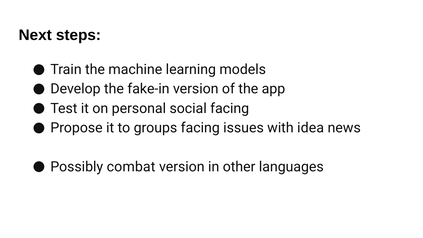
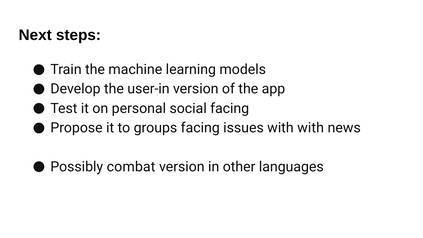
fake-in: fake-in -> user-in (148, 89)
with idea: idea -> with (311, 128)
